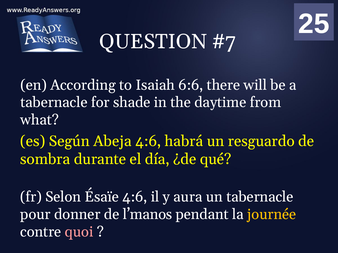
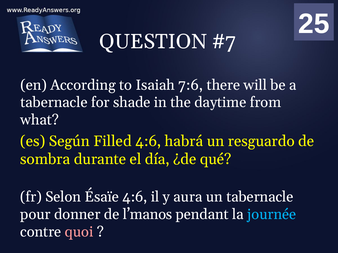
6:6: 6:6 -> 7:6 (191, 85)
Abeja: Abeja -> Filled (112, 142)
journée colour: yellow -> light blue (272, 215)
